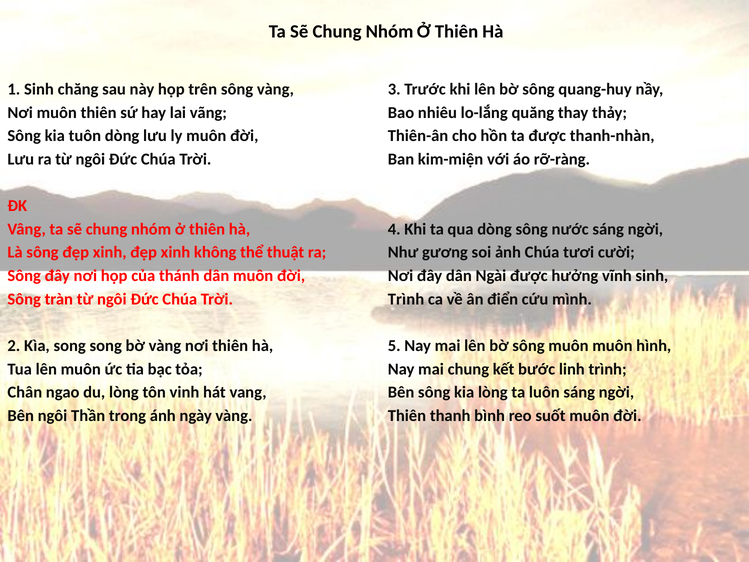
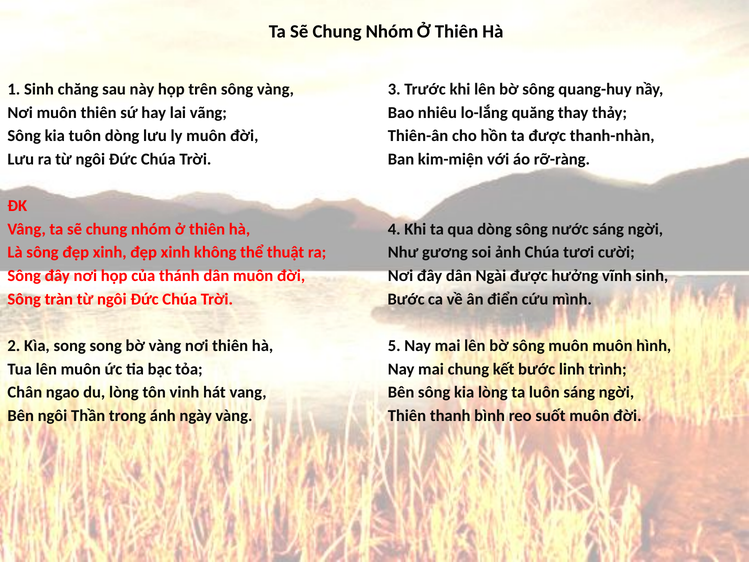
Trình: Trình -> Bước (406, 299)
